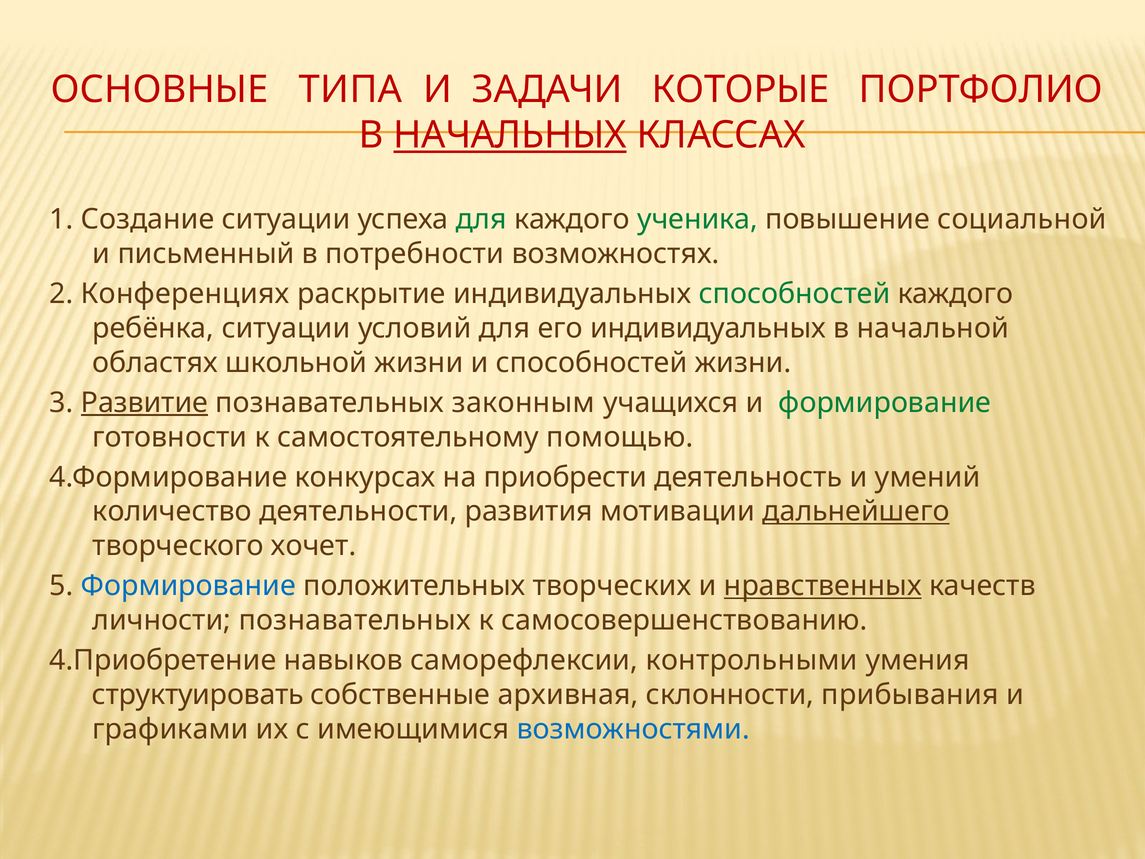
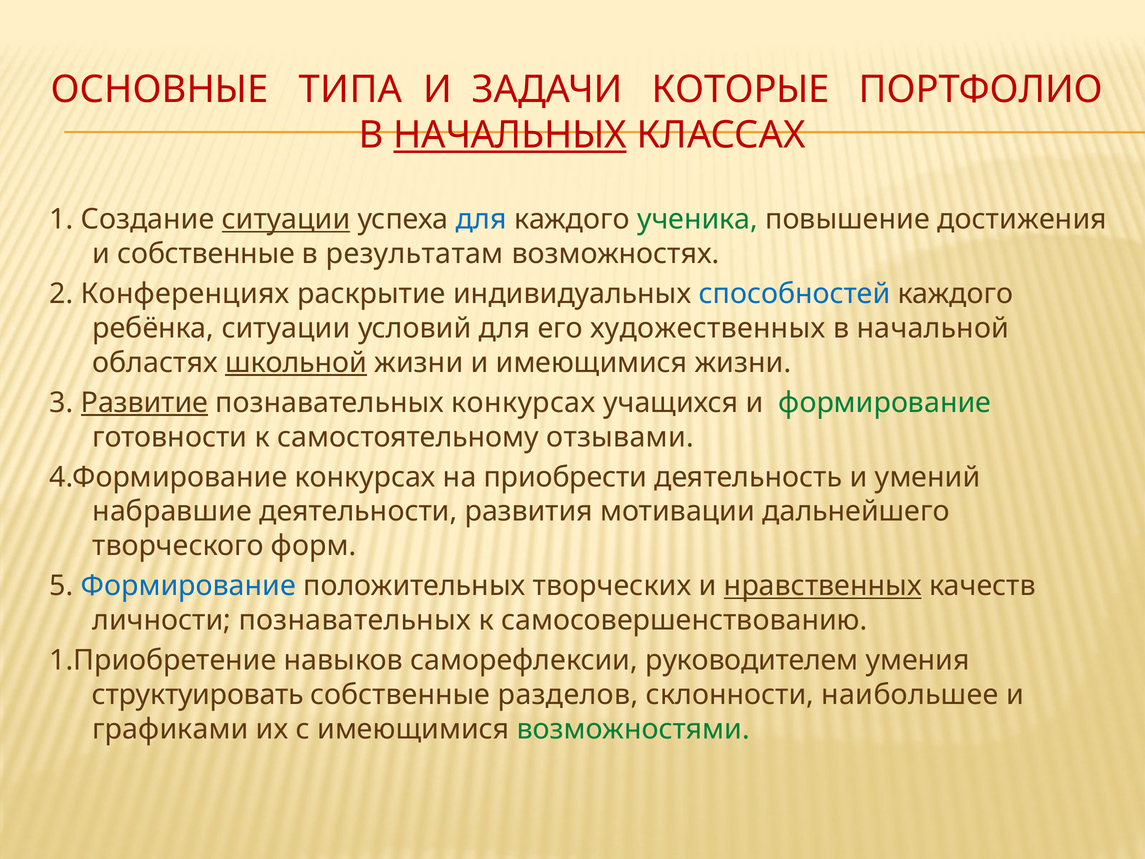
ситуации underline: none -> present (286, 219)
для colour: green -> blue (481, 219)
социальной: социальной -> достижения (1022, 219)
и письменный: письменный -> собственные (206, 254)
потребности: потребности -> результатам (415, 254)
способностей colour: green -> blue (795, 294)
его индивидуальных: индивидуальных -> художественных (708, 328)
школьной underline: none -> present (296, 363)
и способностей: способностей -> имеющимися (592, 363)
познавательных законным: законным -> конкурсах (523, 403)
помощью: помощью -> отзывами (620, 437)
количество: количество -> набравшие (172, 511)
дальнейшего underline: present -> none (856, 511)
хочет: хочет -> форм (314, 546)
4.Приобретение: 4.Приобретение -> 1.Приобретение (163, 660)
контрольными: контрольными -> руководителем (752, 660)
архивная: архивная -> разделов (568, 695)
прибывания: прибывания -> наибольшее (910, 695)
возможностями colour: blue -> green (633, 729)
